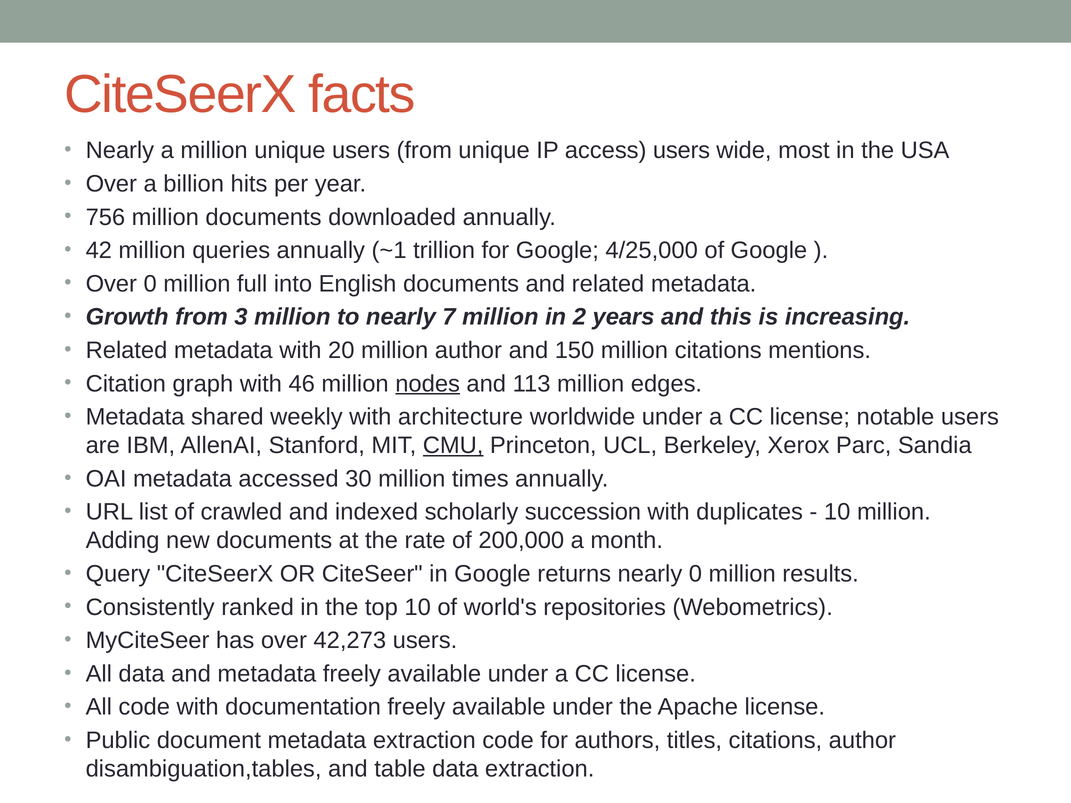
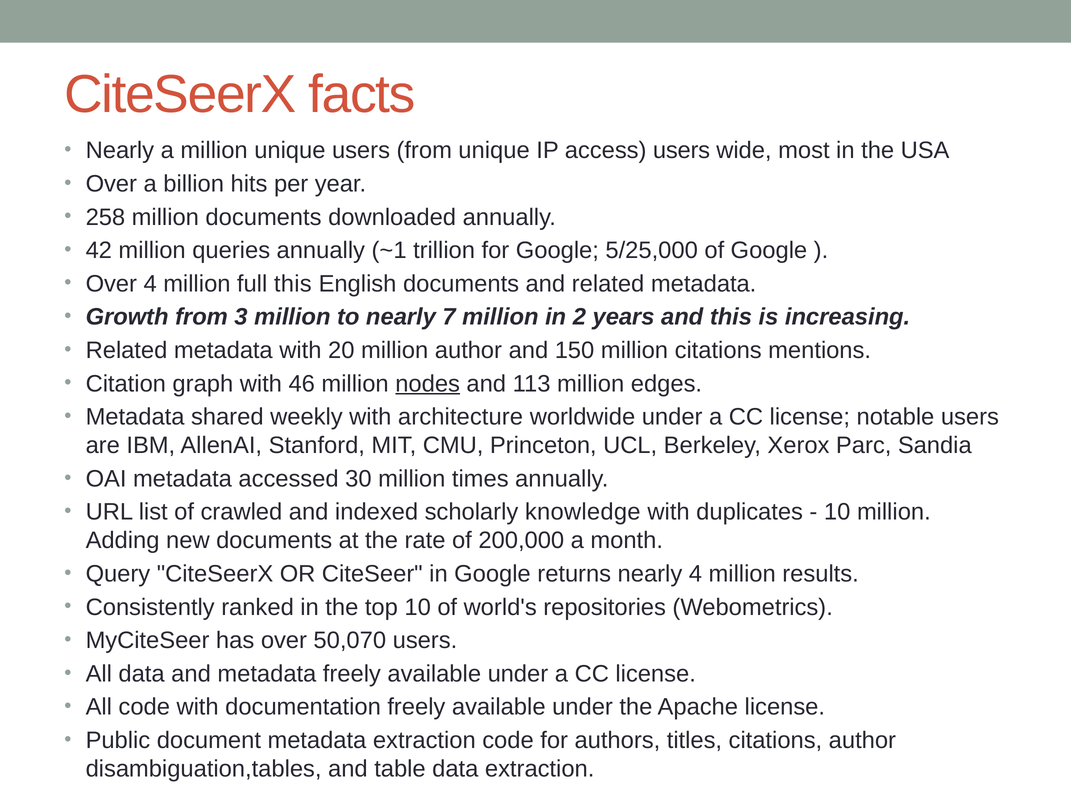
756: 756 -> 258 (105, 217)
4/25,000: 4/25,000 -> 5/25,000 (652, 251)
Over 0: 0 -> 4 (150, 284)
full into: into -> this (293, 284)
CMU underline: present -> none (453, 446)
succession: succession -> knowledge (583, 512)
nearly 0: 0 -> 4 (695, 574)
42,273: 42,273 -> 50,070 (350, 641)
